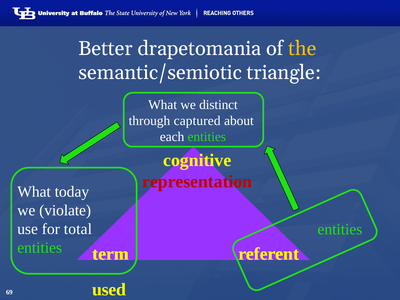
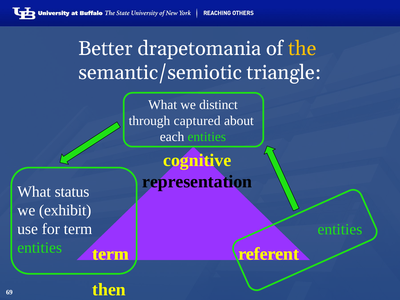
representation colour: red -> black (197, 182)
today: today -> status (72, 192)
violate: violate -> exhibit (65, 210)
for total: total -> term (78, 229)
used: used -> then (109, 290)
